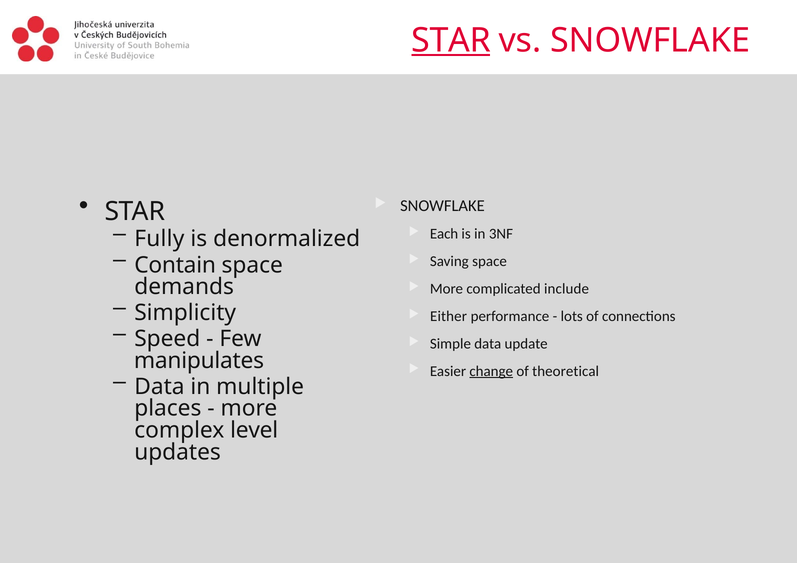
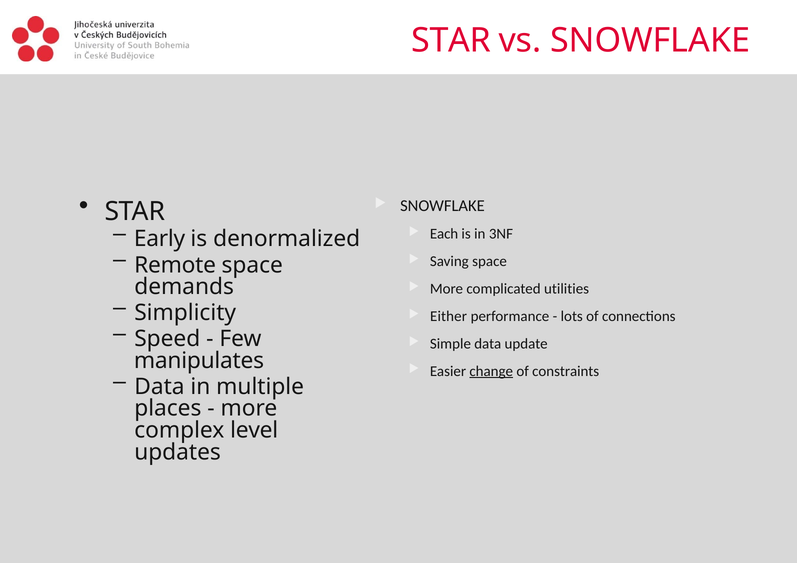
STAR underline: present -> none (451, 41)
Fully: Fully -> Early (160, 239)
Contain: Contain -> Remote (175, 265)
include: include -> utilities (567, 289)
theoretical: theoretical -> constraints (566, 372)
